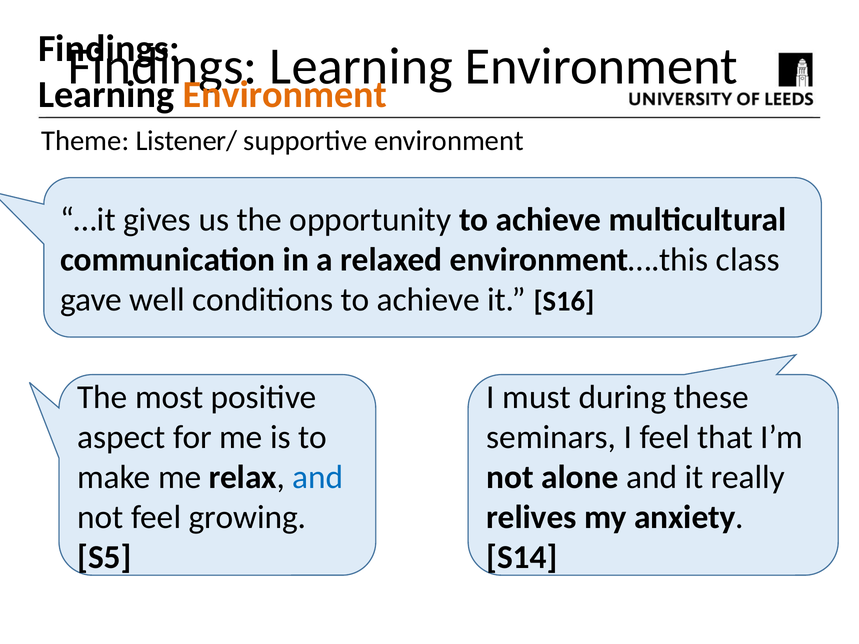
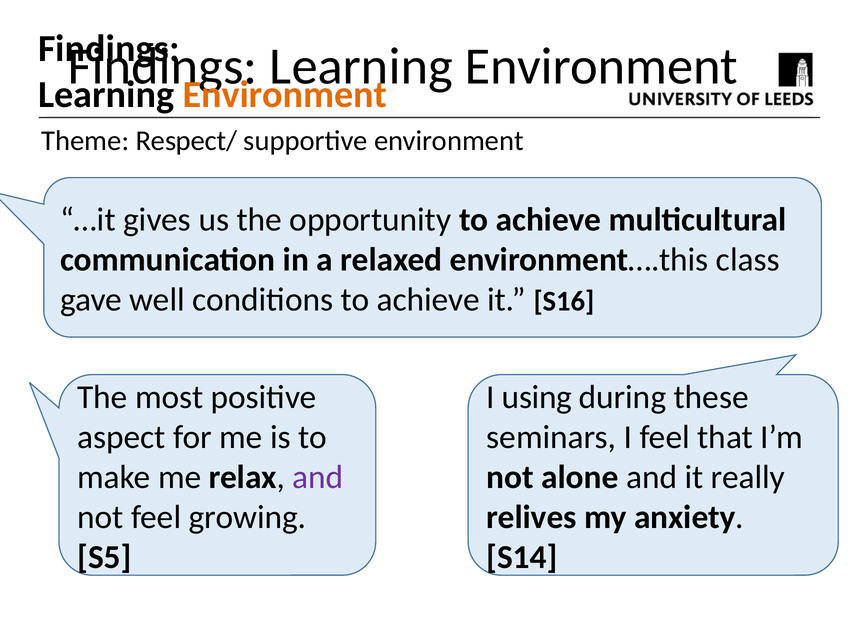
Listener/: Listener/ -> Respect/ (186, 141)
must: must -> using (537, 397)
and colour: blue -> purple (318, 477)
